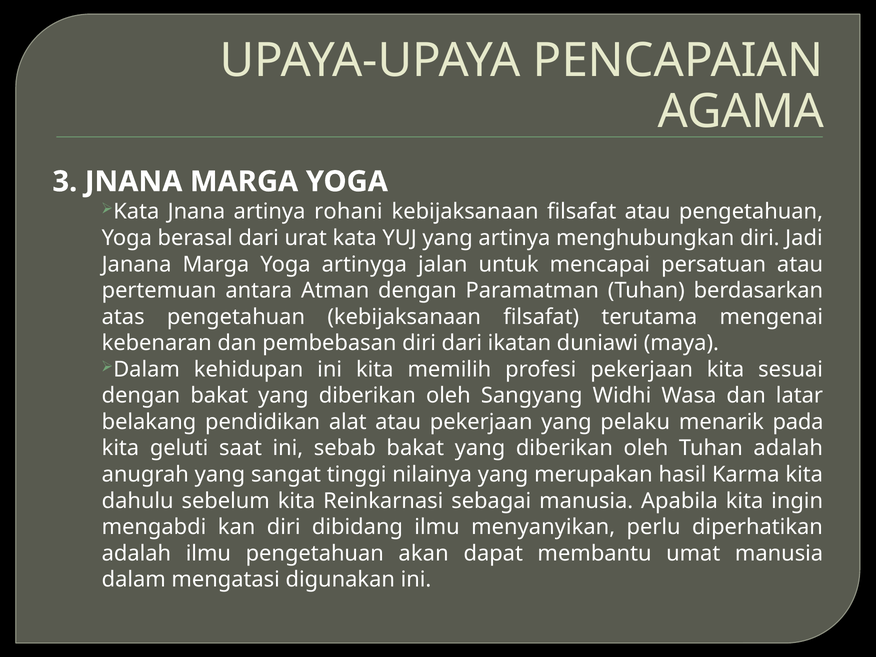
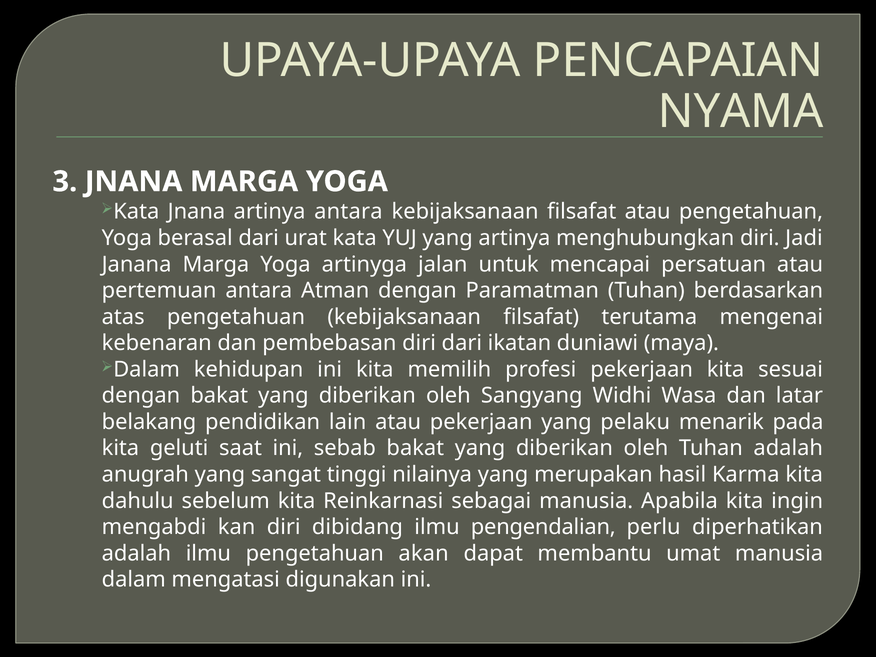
AGAMA: AGAMA -> NYAMA (741, 112)
artinya rohani: rohani -> antara (348, 212)
alat: alat -> lain (348, 422)
menyanyikan: menyanyikan -> pengendalian (543, 527)
